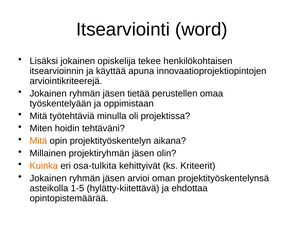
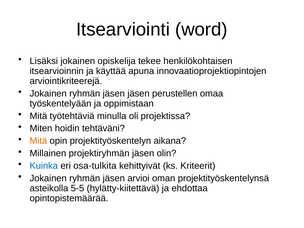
jäsen tietää: tietää -> jäsen (138, 93)
Kuinka colour: orange -> blue (44, 166)
1-5: 1-5 -> 5-5 (77, 188)
